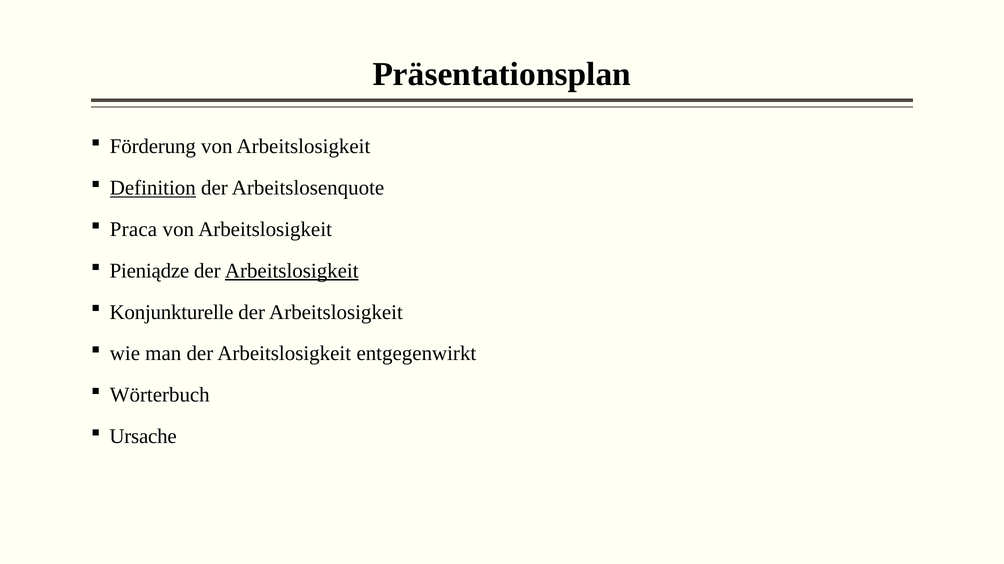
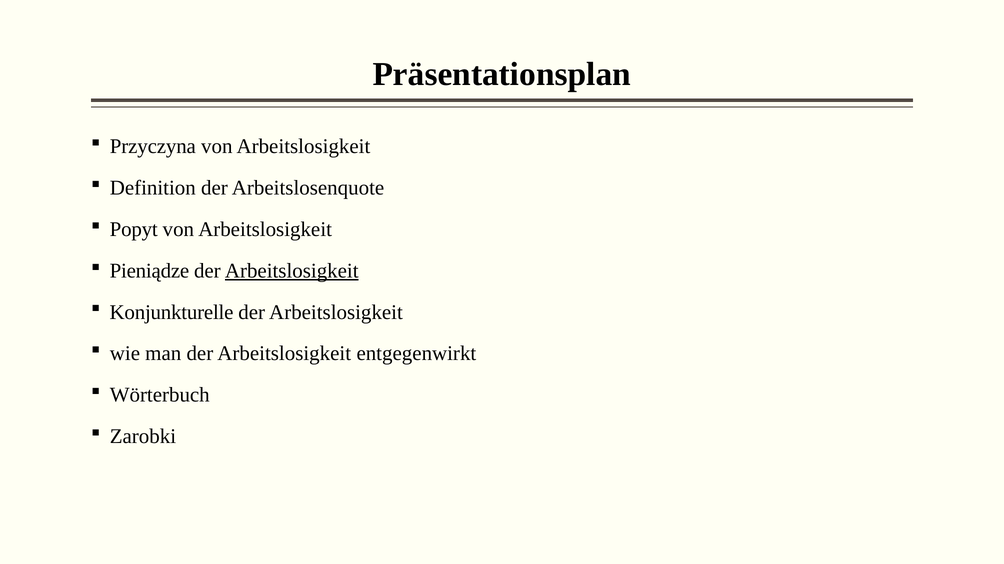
Förderung: Förderung -> Przyczyna (153, 147)
Definition underline: present -> none (153, 188)
Praca: Praca -> Popyt (134, 230)
Ursache: Ursache -> Zarobki (143, 437)
